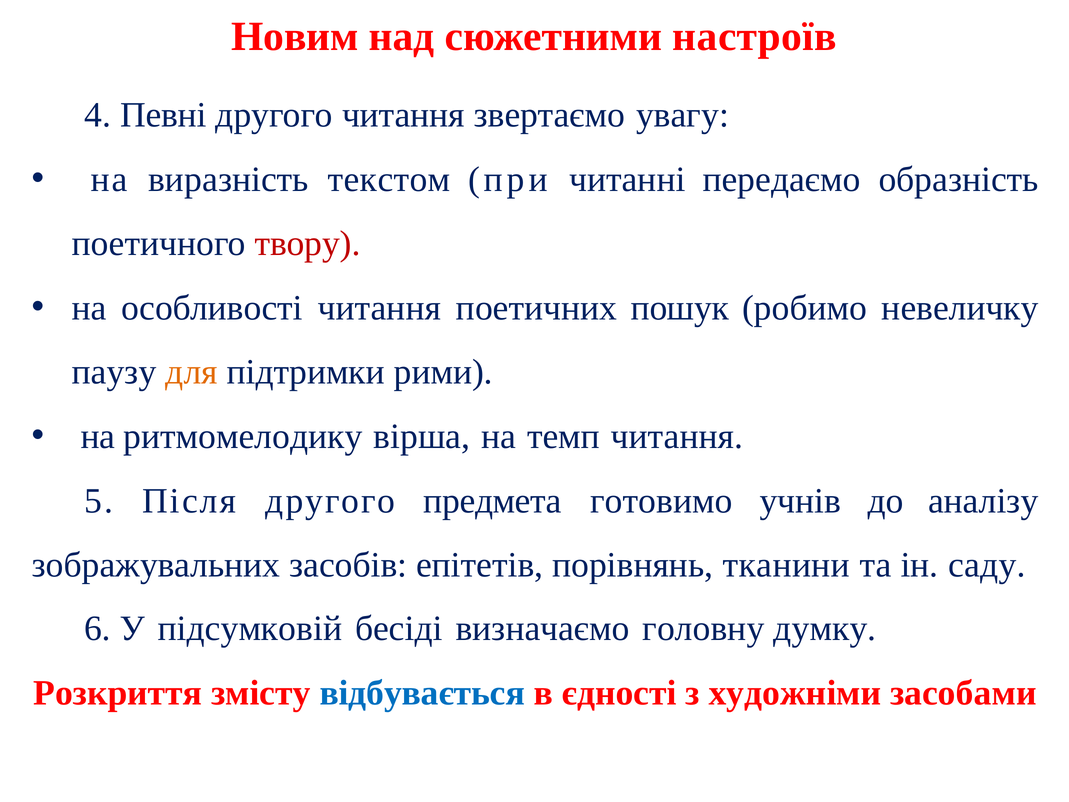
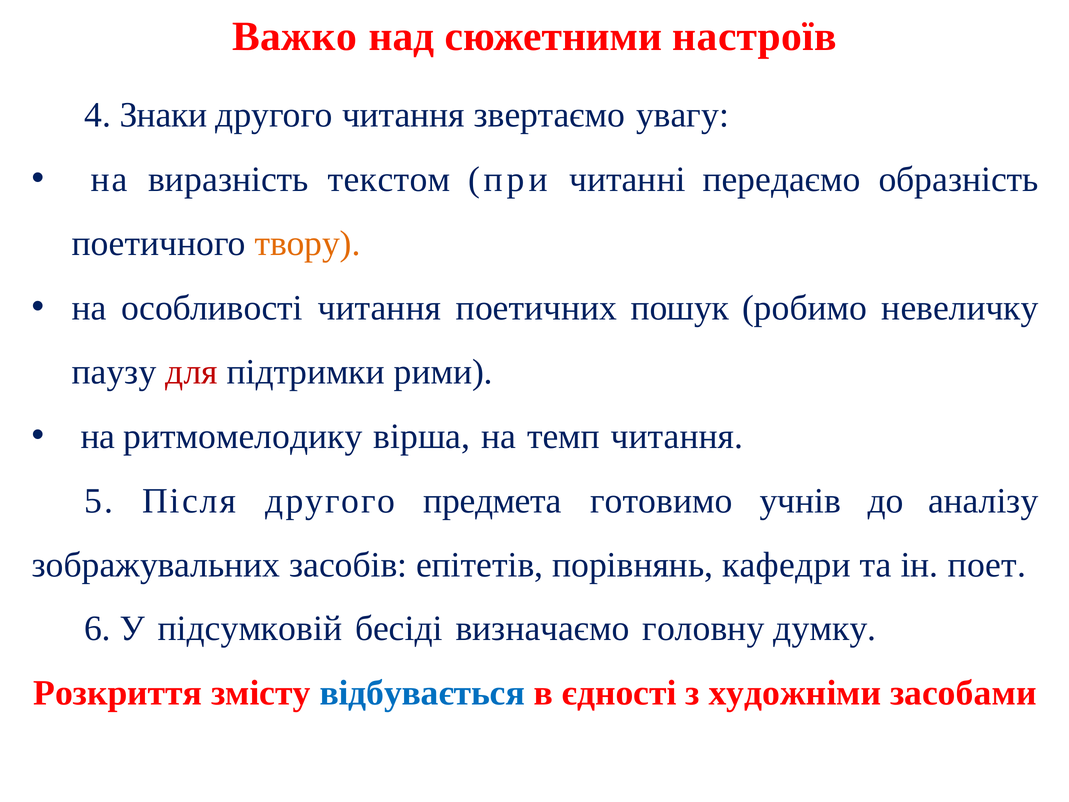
Новим: Новим -> Важко (295, 37)
Певні: Певні -> Знаки (163, 115)
твору colour: red -> orange (308, 244)
для colour: orange -> red (192, 372)
тканини: тканини -> кафедри (786, 565)
саду: саду -> поет (987, 565)
